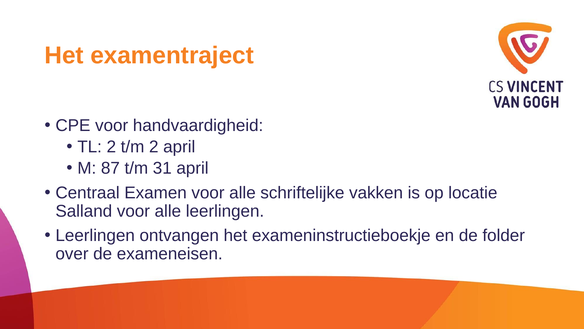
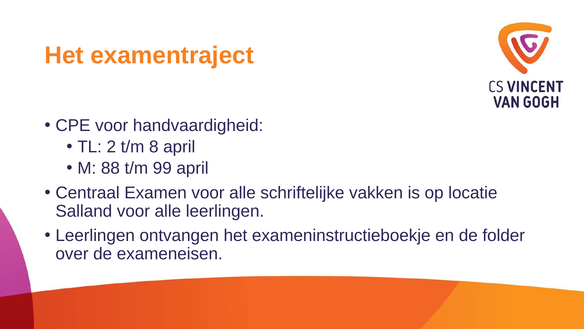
t/m 2: 2 -> 8 (154, 147)
87: 87 -> 88 (110, 168)
31: 31 -> 99 (162, 168)
